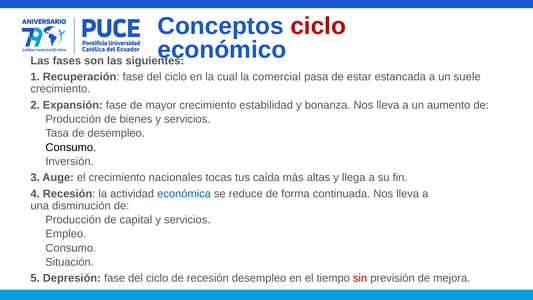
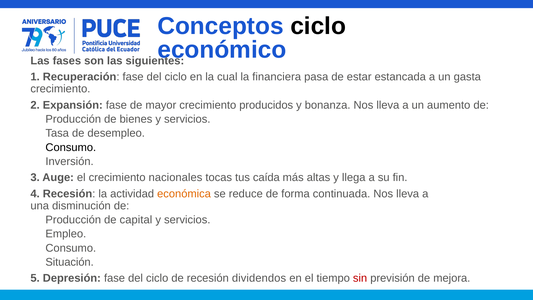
ciclo colour: red -> black (318, 26)
comercial: comercial -> financiera (277, 77)
suele: suele -> gasta (467, 77)
estabilidad: estabilidad -> producidos (266, 105)
económica colour: blue -> orange (184, 194)
recesión desempleo: desempleo -> dividendos (259, 278)
